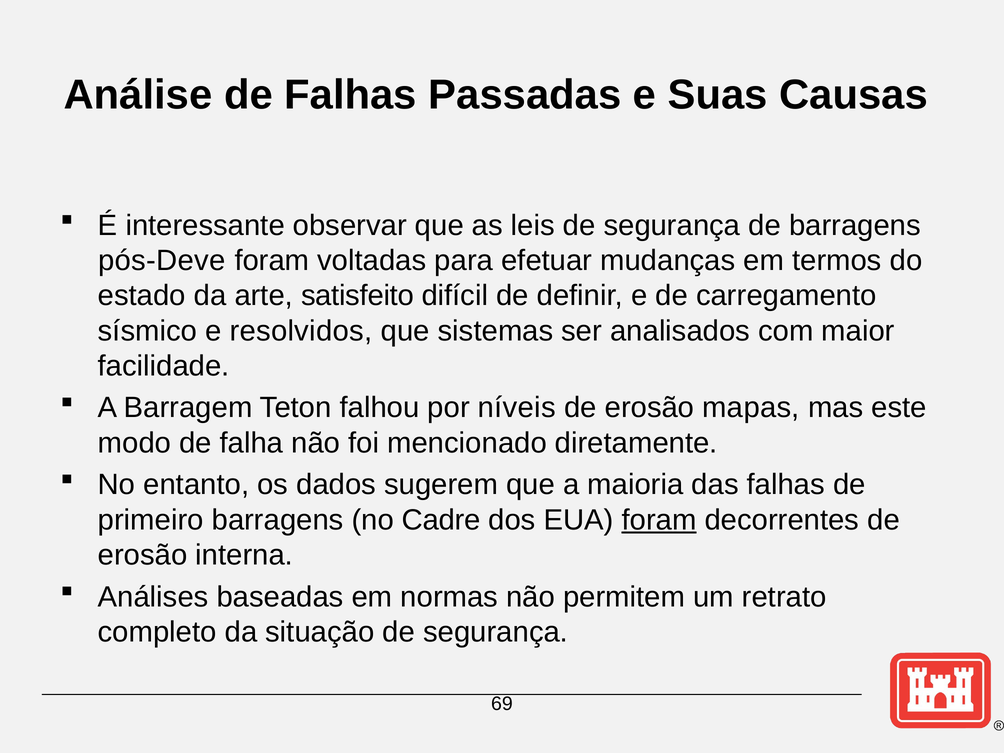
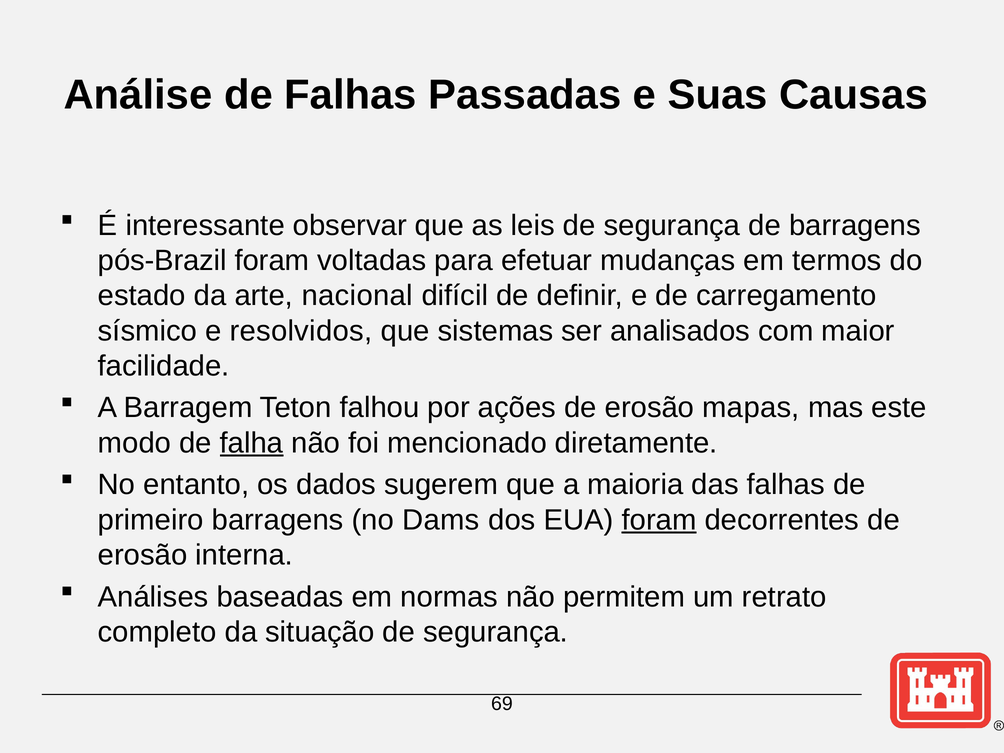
pós-Deve: pós-Deve -> pós-Brazil (162, 261)
satisfeito: satisfeito -> nacional (357, 296)
níveis: níveis -> ações (517, 408)
falha underline: none -> present (252, 443)
Cadre: Cadre -> Dams (441, 520)
